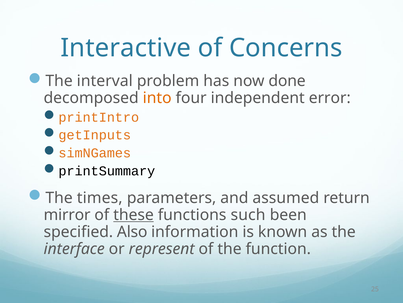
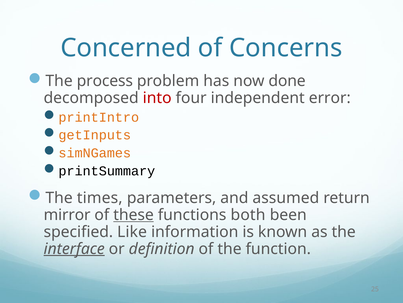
Interactive: Interactive -> Concerned (126, 48)
interval: interval -> process (105, 81)
into colour: orange -> red (157, 98)
such: such -> both (248, 214)
Also: Also -> Like (132, 231)
interface underline: none -> present (74, 248)
represent: represent -> definition (162, 248)
